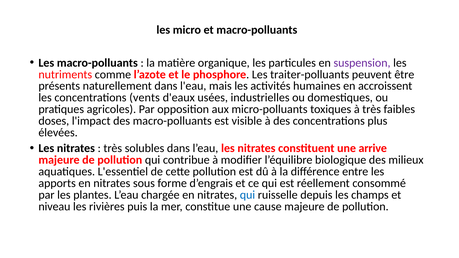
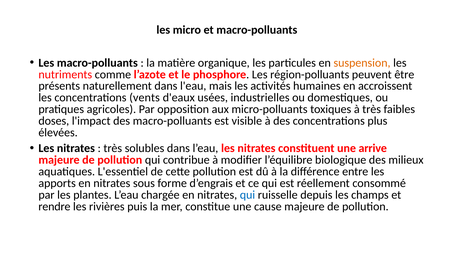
suspension colour: purple -> orange (362, 63)
traiter-polluants: traiter-polluants -> région-polluants (310, 74)
niveau: niveau -> rendre (54, 207)
